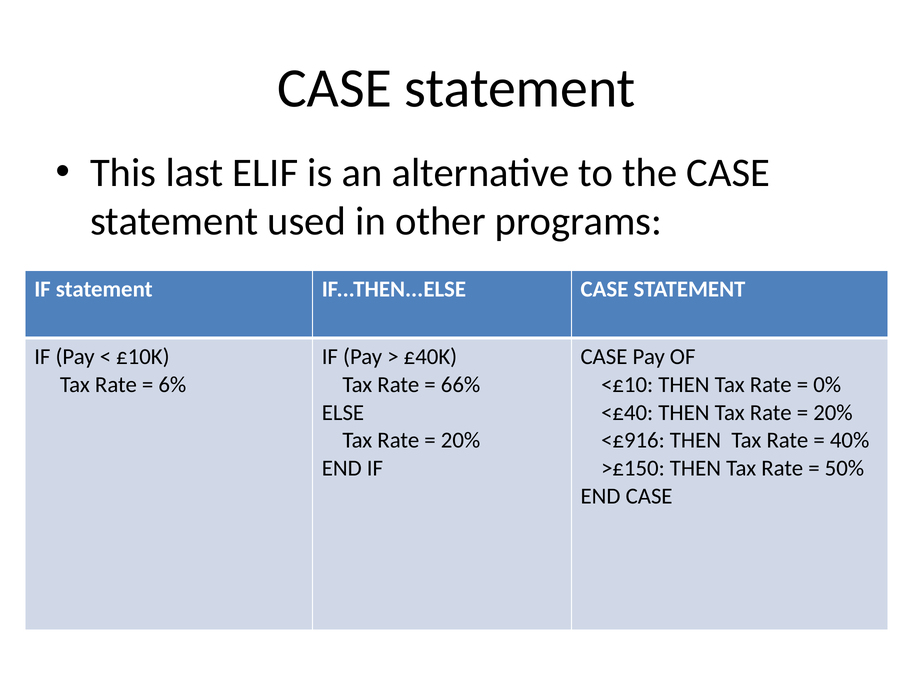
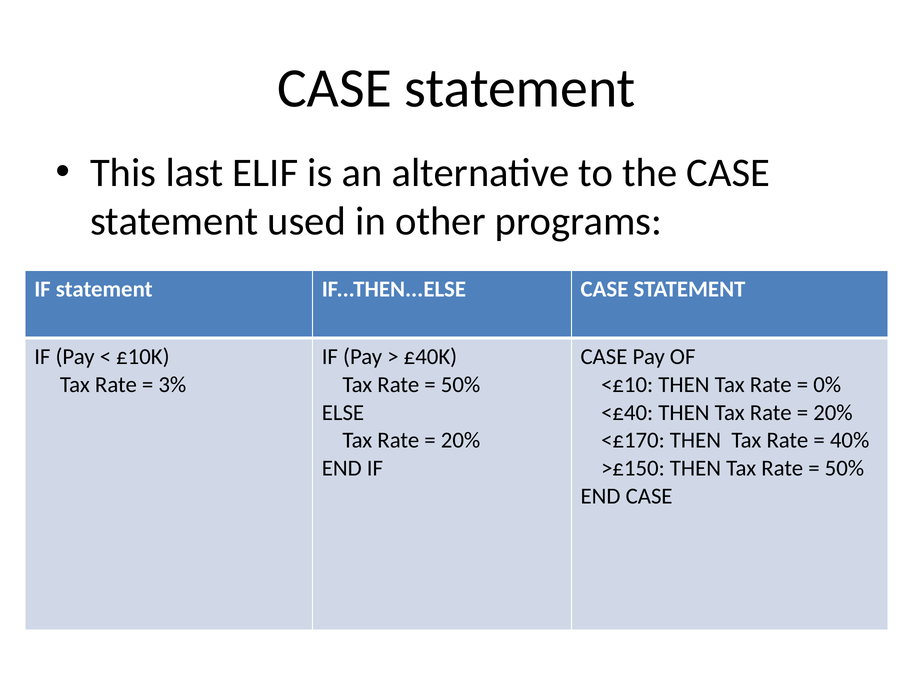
6%: 6% -> 3% (172, 385)
66%: 66% -> 50% (461, 385)
<£916: <£916 -> <£170 (633, 440)
